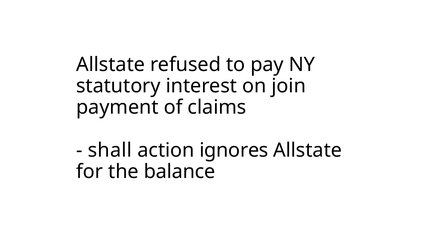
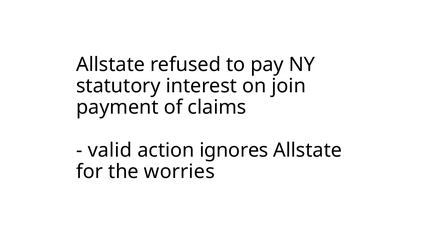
shall: shall -> valid (110, 150)
balance: balance -> worries (179, 172)
